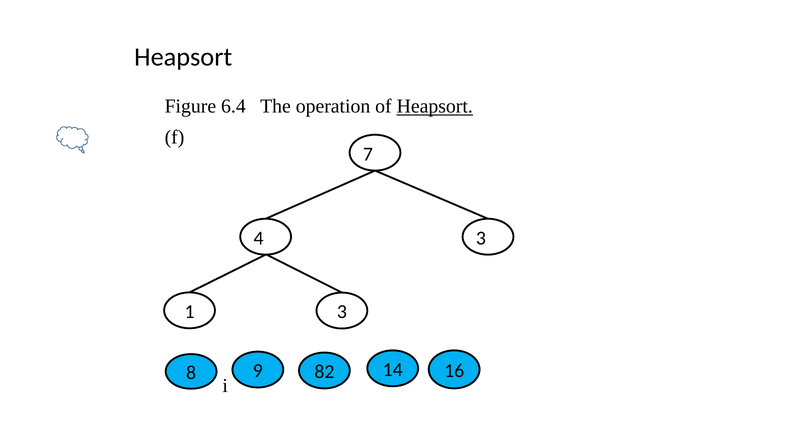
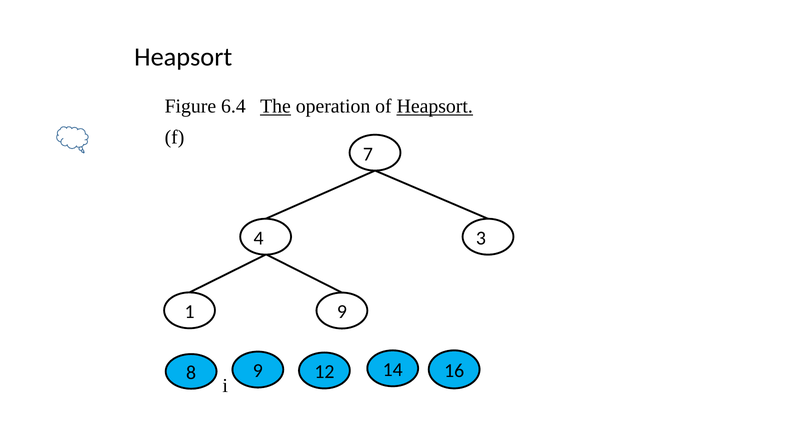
The underline: none -> present (275, 107)
1 3: 3 -> 9 (342, 312)
82: 82 -> 12 (324, 372)
